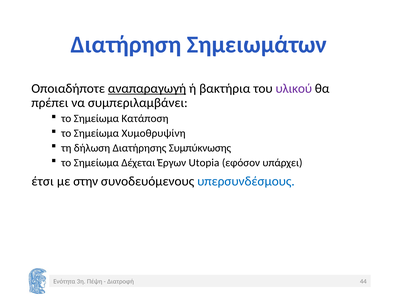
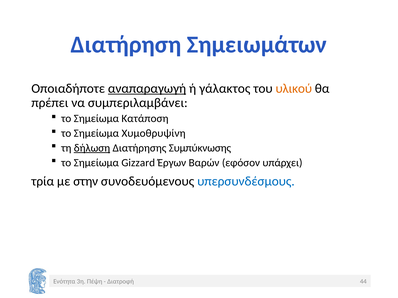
βακτήρια: βακτήρια -> γάλακτος (225, 89)
υλικού colour: purple -> orange (294, 89)
δήλωση underline: none -> present (92, 148)
Δέχεται: Δέχεται -> Gizzard (138, 163)
Utopia: Utopia -> Βαρών (204, 163)
έτσι: έτσι -> τρία (43, 182)
